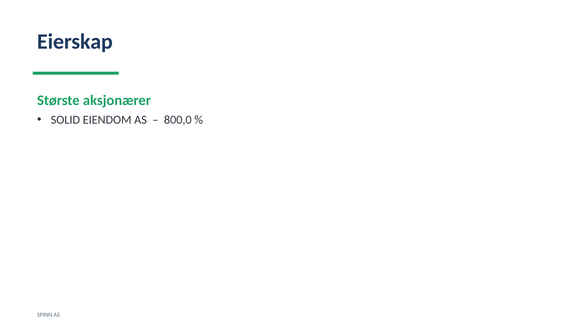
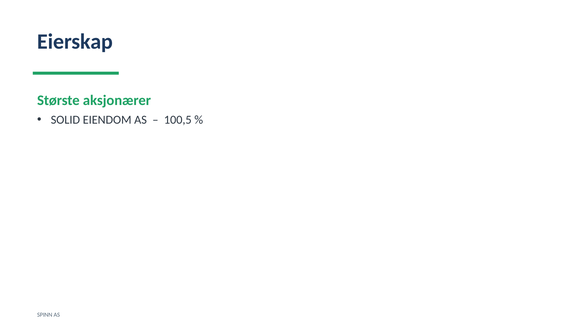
800,0: 800,0 -> 100,5 (178, 120)
